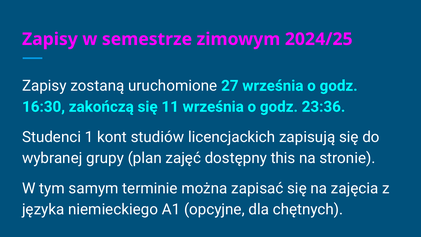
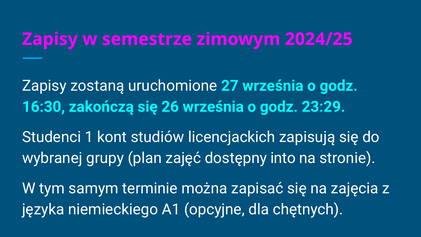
11: 11 -> 26 (170, 107)
23:36: 23:36 -> 23:29 (324, 107)
this: this -> into (283, 158)
